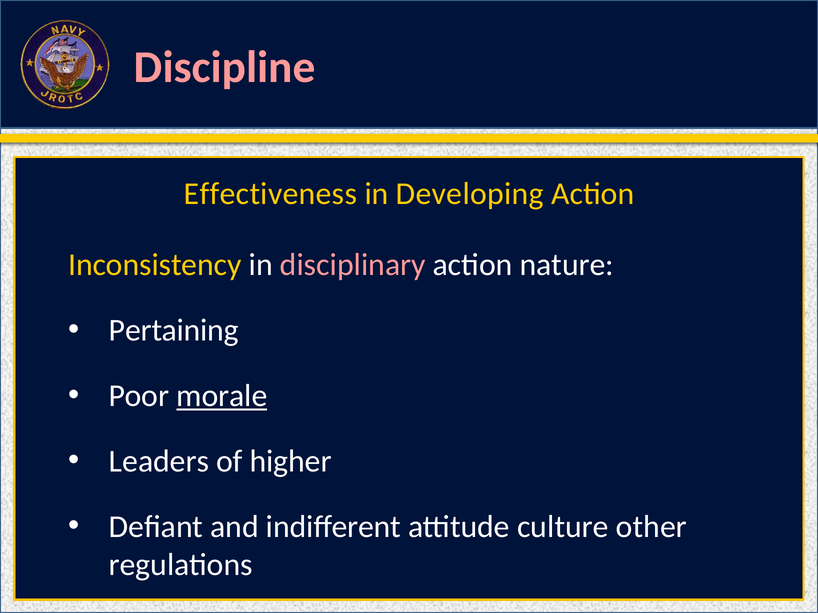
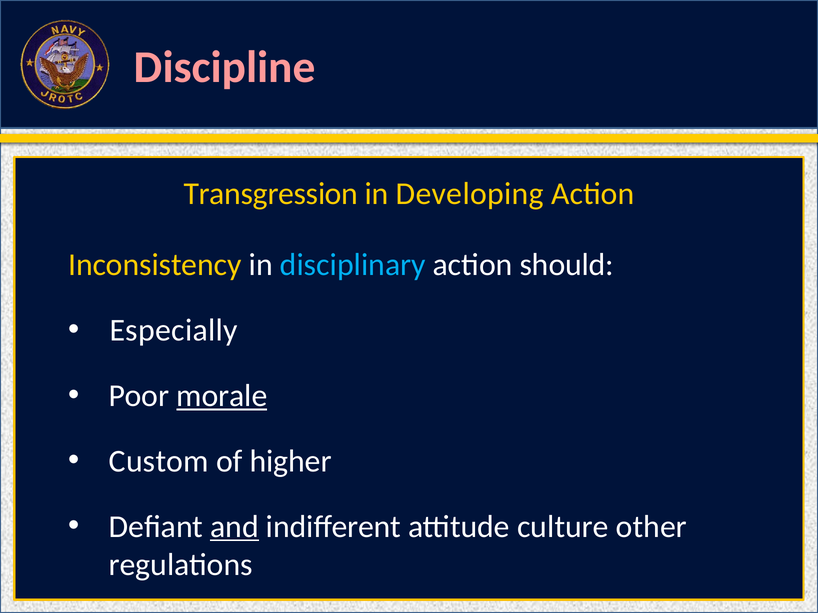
Effectiveness: Effectiveness -> Transgression (271, 194)
disciplinary colour: pink -> light blue (353, 265)
nature: nature -> should (567, 265)
Pertaining: Pertaining -> Especially (174, 331)
Leaders: Leaders -> Custom (159, 462)
and underline: none -> present (234, 527)
